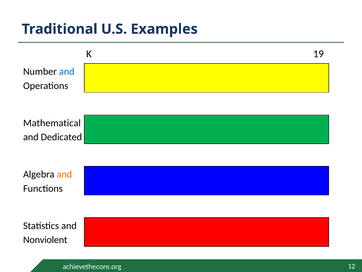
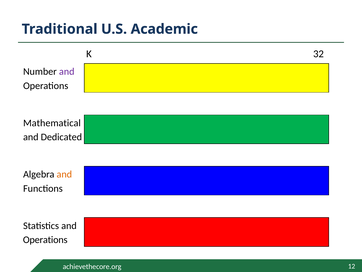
Examples: Examples -> Academic (164, 29)
19: 19 -> 32 (318, 54)
and colour: blue -> purple (67, 71)
Nonviolent: Nonviolent -> Operations (45, 239)
